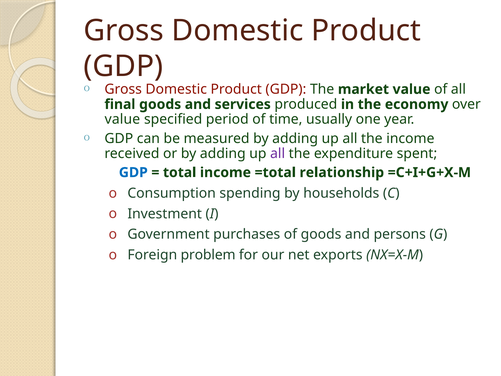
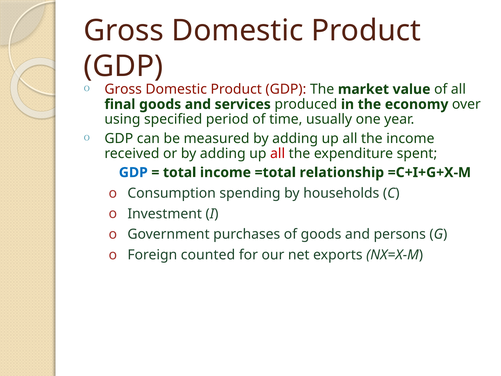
value: value -> using (122, 119)
all colour: purple -> red (278, 154)
problem: problem -> counted (208, 255)
